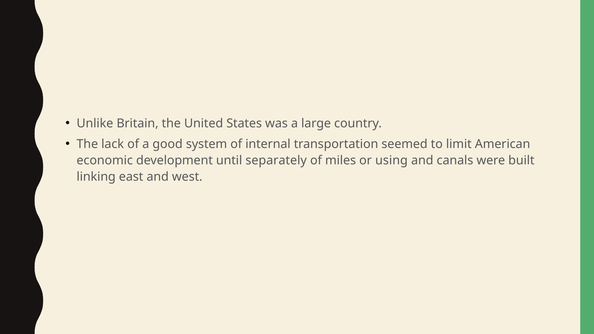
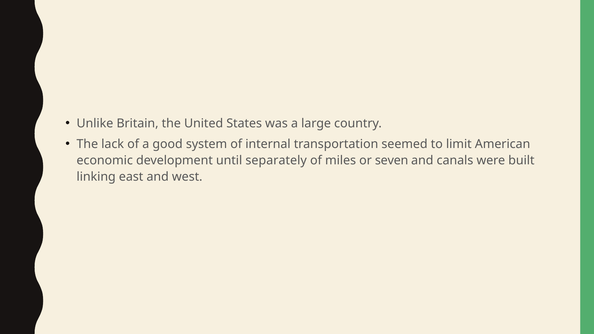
using: using -> seven (392, 160)
